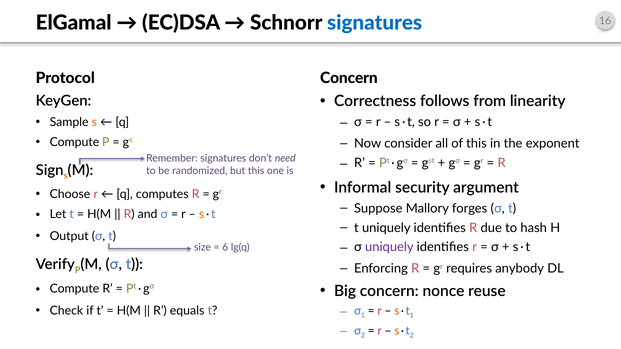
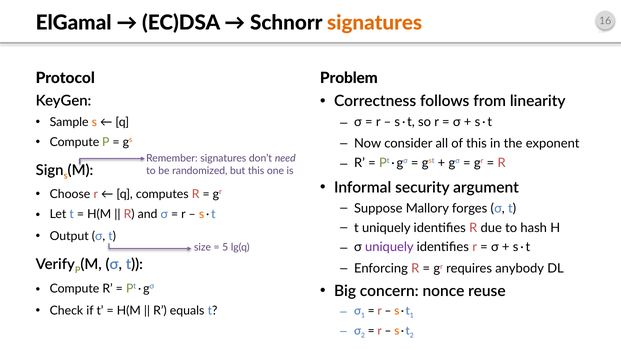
signatures colour: blue -> orange (375, 23)
Concern: Concern -> Problem (349, 78)
6: 6 -> 5 (225, 248)
